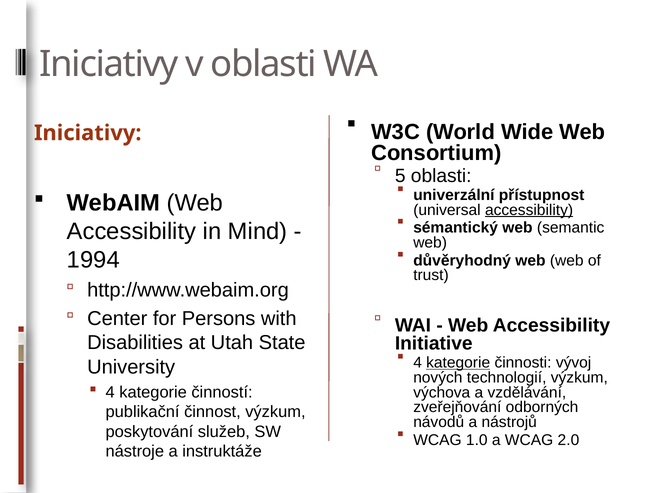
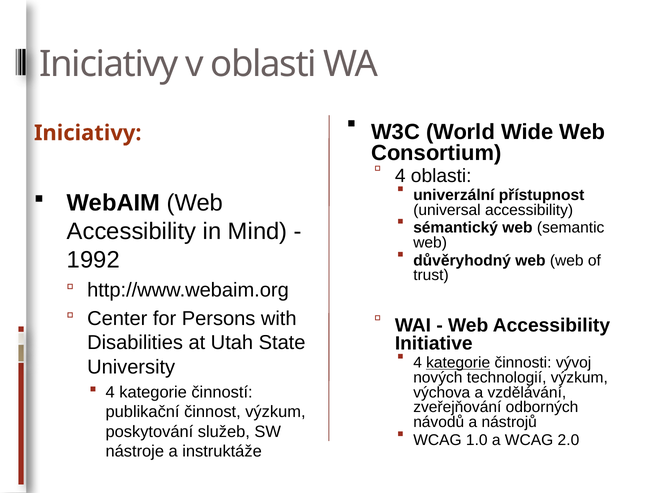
5: 5 -> 4 (400, 176)
accessibility underline: present -> none (529, 210)
1994: 1994 -> 1992 (93, 260)
